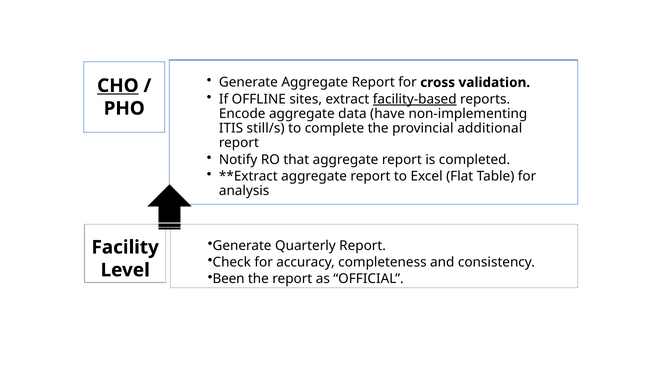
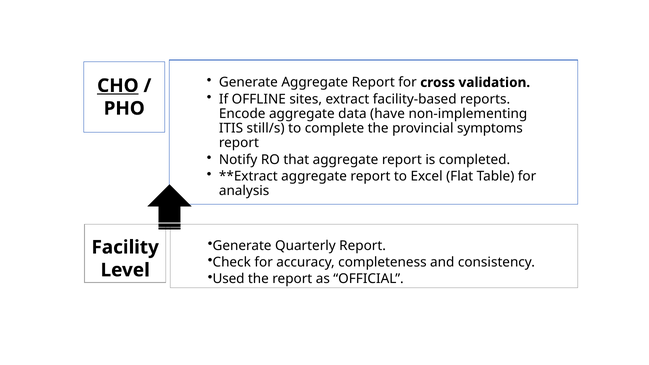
facility-based underline: present -> none (415, 99)
additional: additional -> symptoms (490, 128)
Been: Been -> Used (229, 279)
